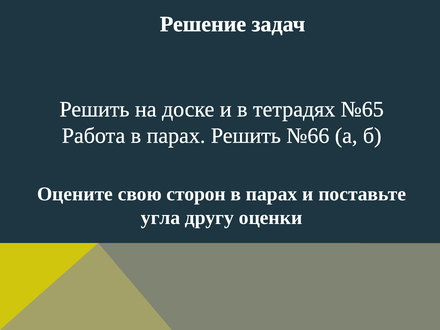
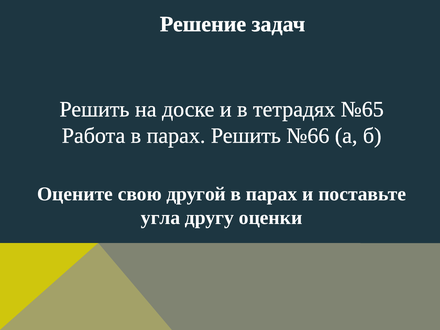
сторон: сторон -> другой (196, 194)
